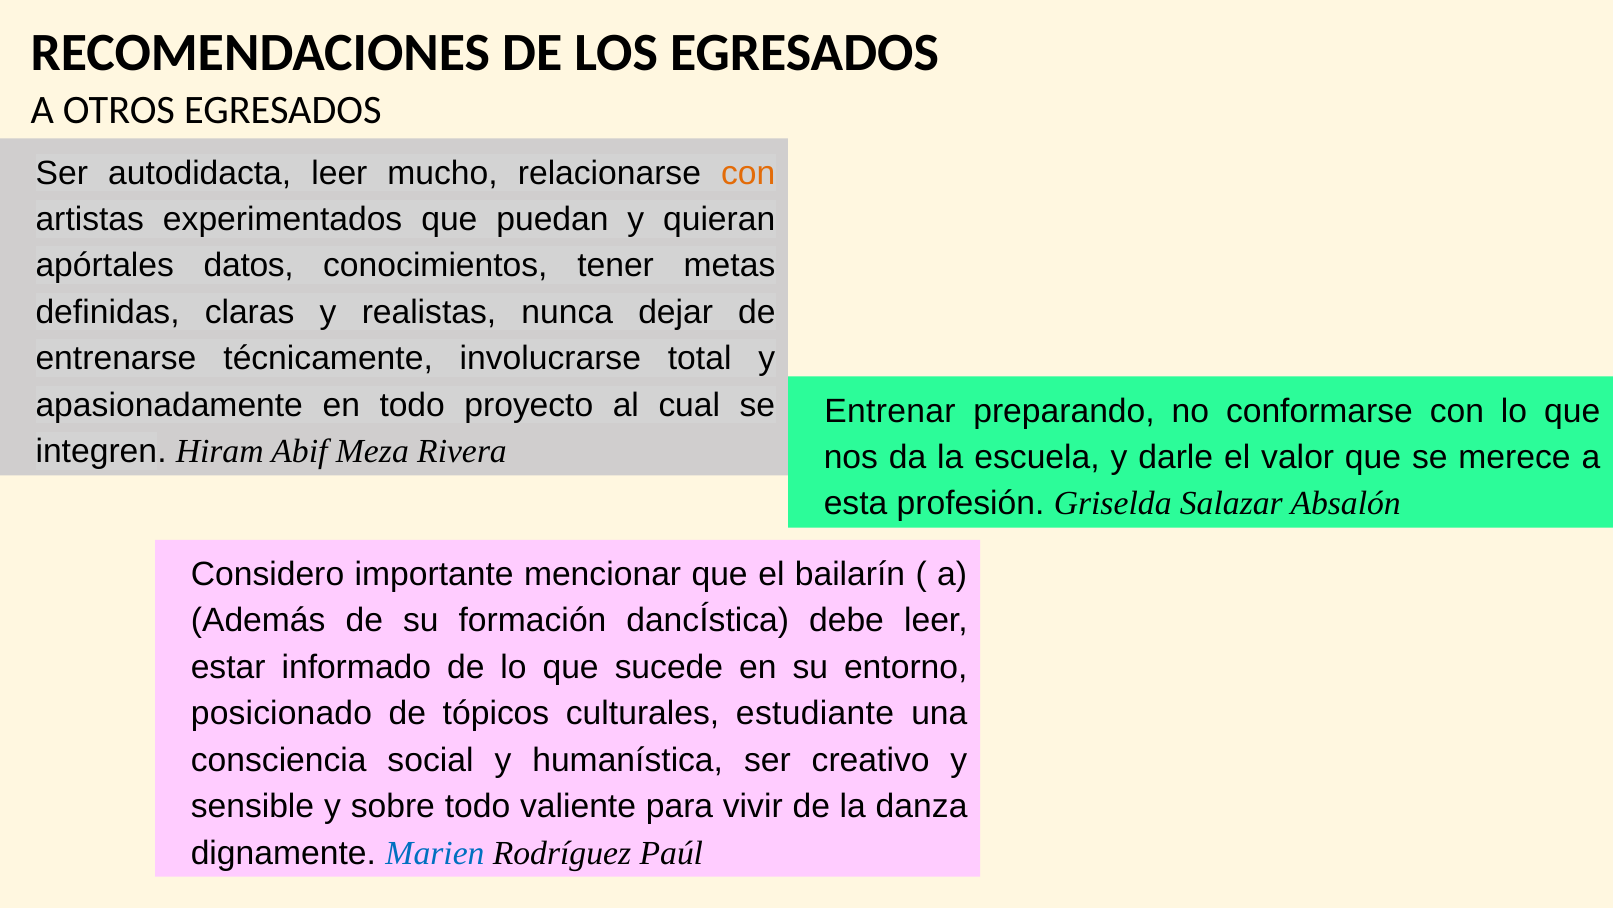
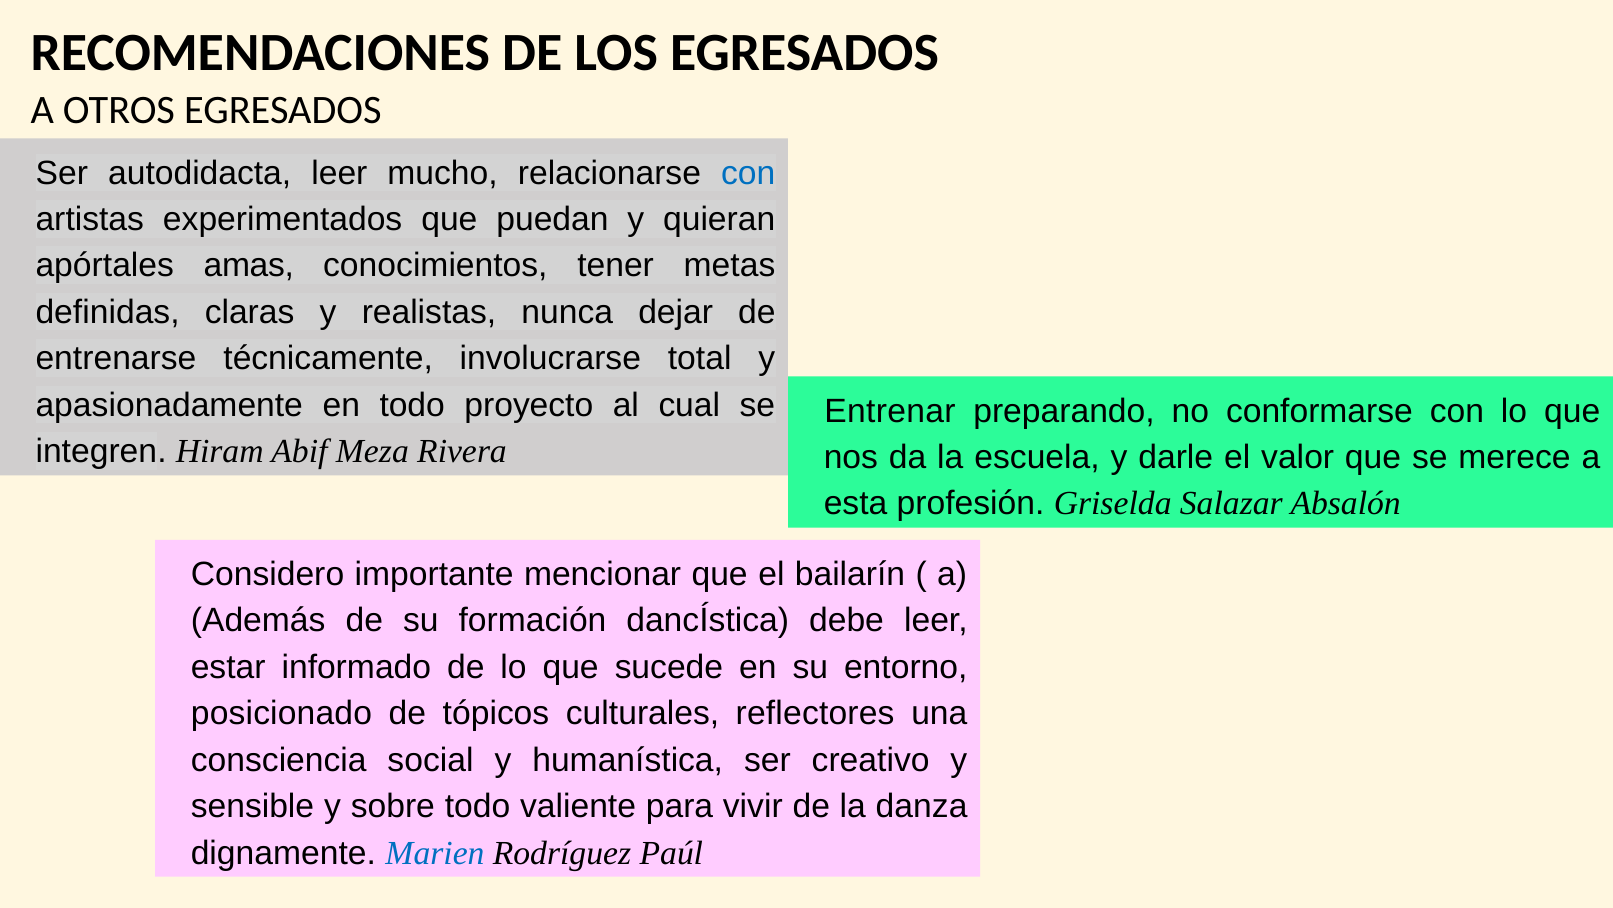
con colour: orange -> blue (748, 173)
datos: datos -> amas (249, 266)
estudiante: estudiante -> reflectores (815, 713)
